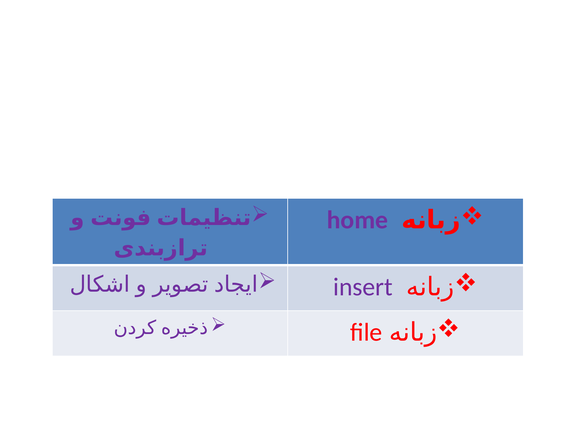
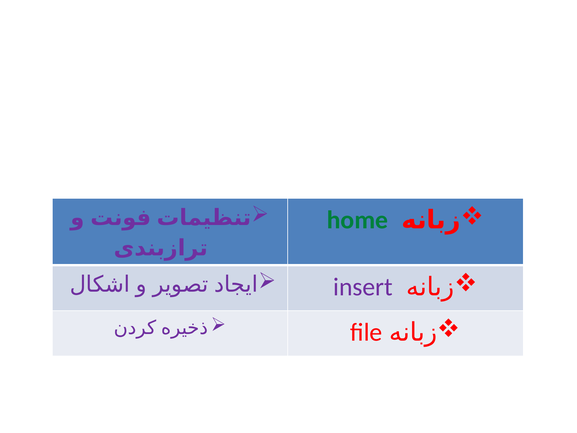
home colour: purple -> green (357, 220)
